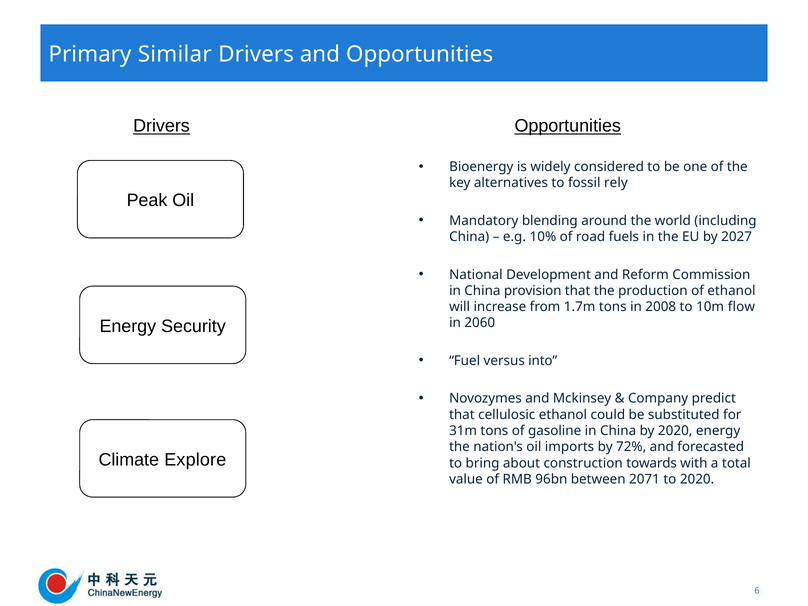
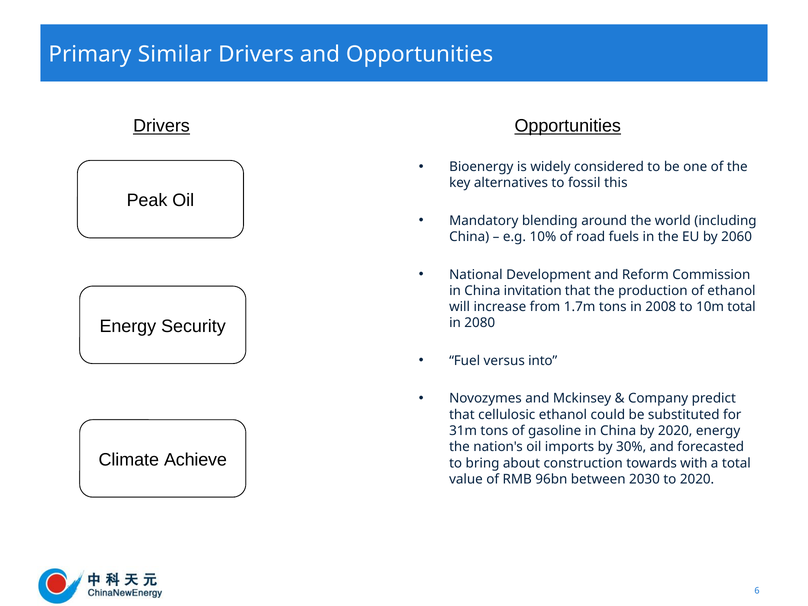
rely: rely -> this (616, 183)
2027: 2027 -> 2060 (737, 237)
provision: provision -> invitation (533, 291)
10m flow: flow -> total (742, 307)
2060: 2060 -> 2080 (480, 323)
72%: 72% -> 30% (631, 447)
Explore: Explore -> Achieve (195, 460)
2071: 2071 -> 2030 (644, 479)
